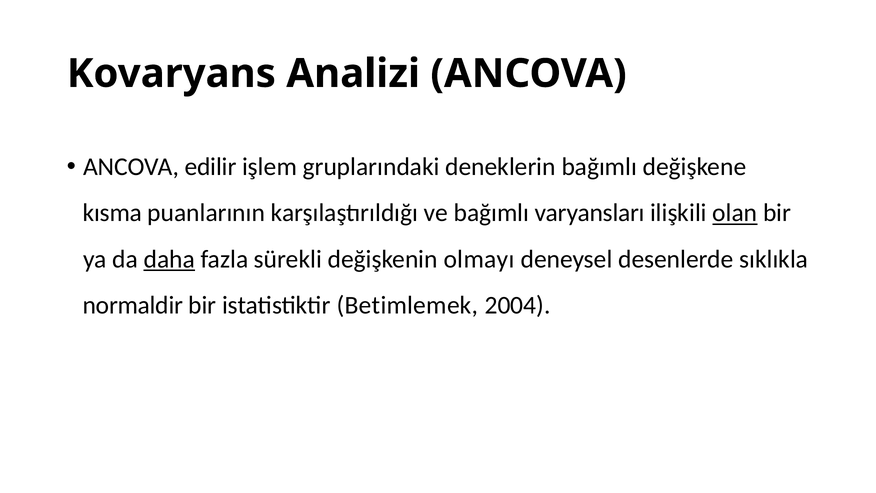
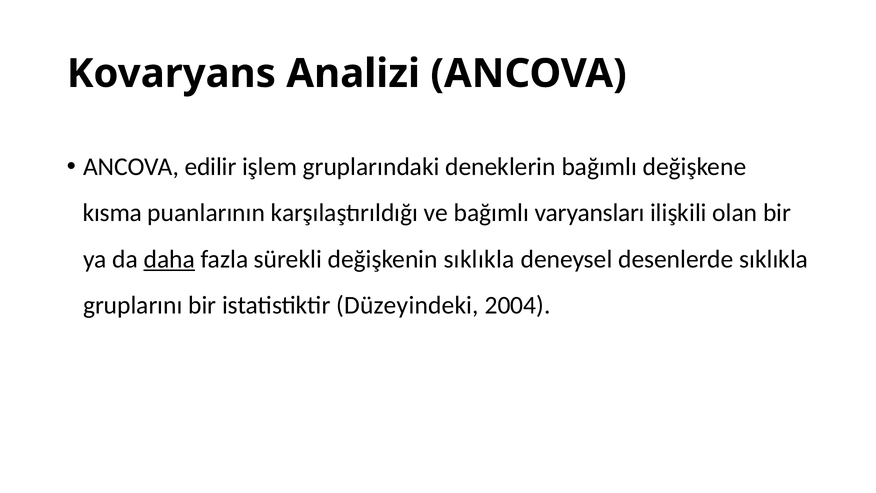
olan underline: present -> none (735, 213)
değişkenin olmayı: olmayı -> sıklıkla (479, 259)
normaldir: normaldir -> gruplarını (133, 305)
Betimlemek: Betimlemek -> Düzeyindeki (407, 305)
